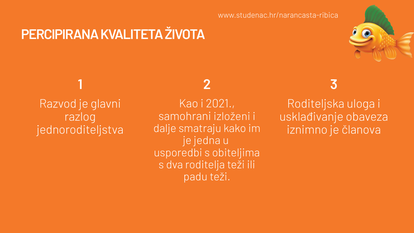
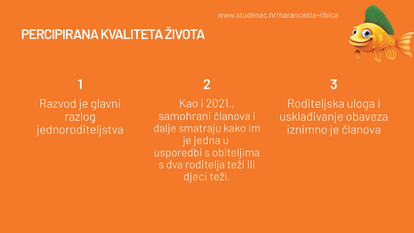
samohrani izloženi: izloženi -> članova (232, 116)
padu: padu -> djeci (195, 177)
